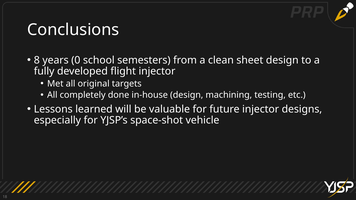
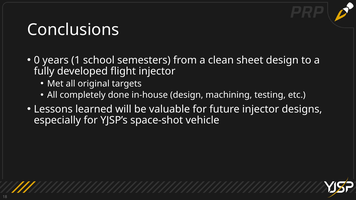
8: 8 -> 0 (37, 60)
0: 0 -> 1 (76, 60)
